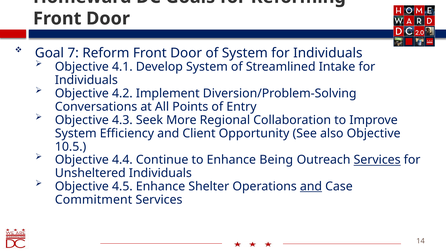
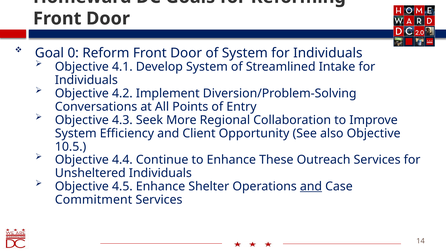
7: 7 -> 0 (73, 53)
Being: Being -> These (276, 160)
Services underline: present -> none (377, 160)
